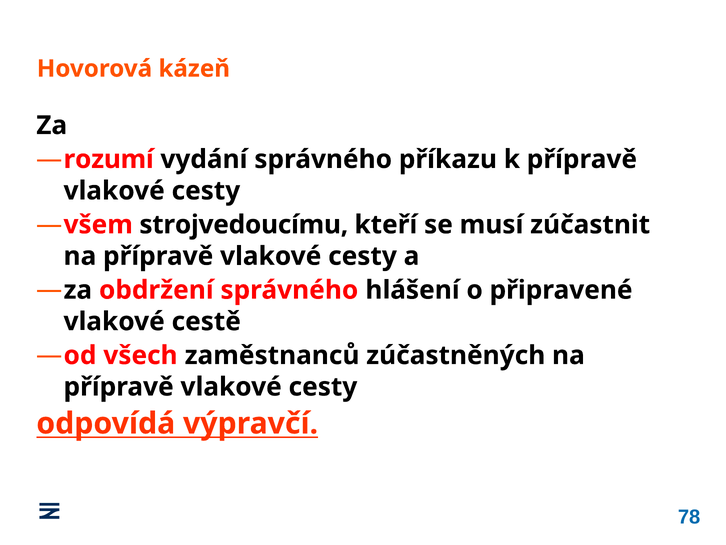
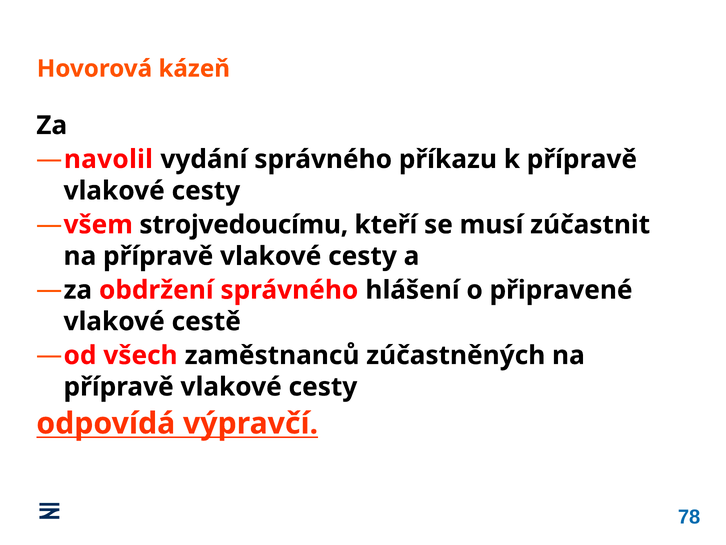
rozumí: rozumí -> navolil (108, 159)
